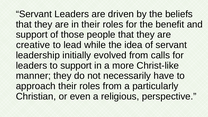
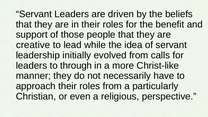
to support: support -> through (76, 66)
